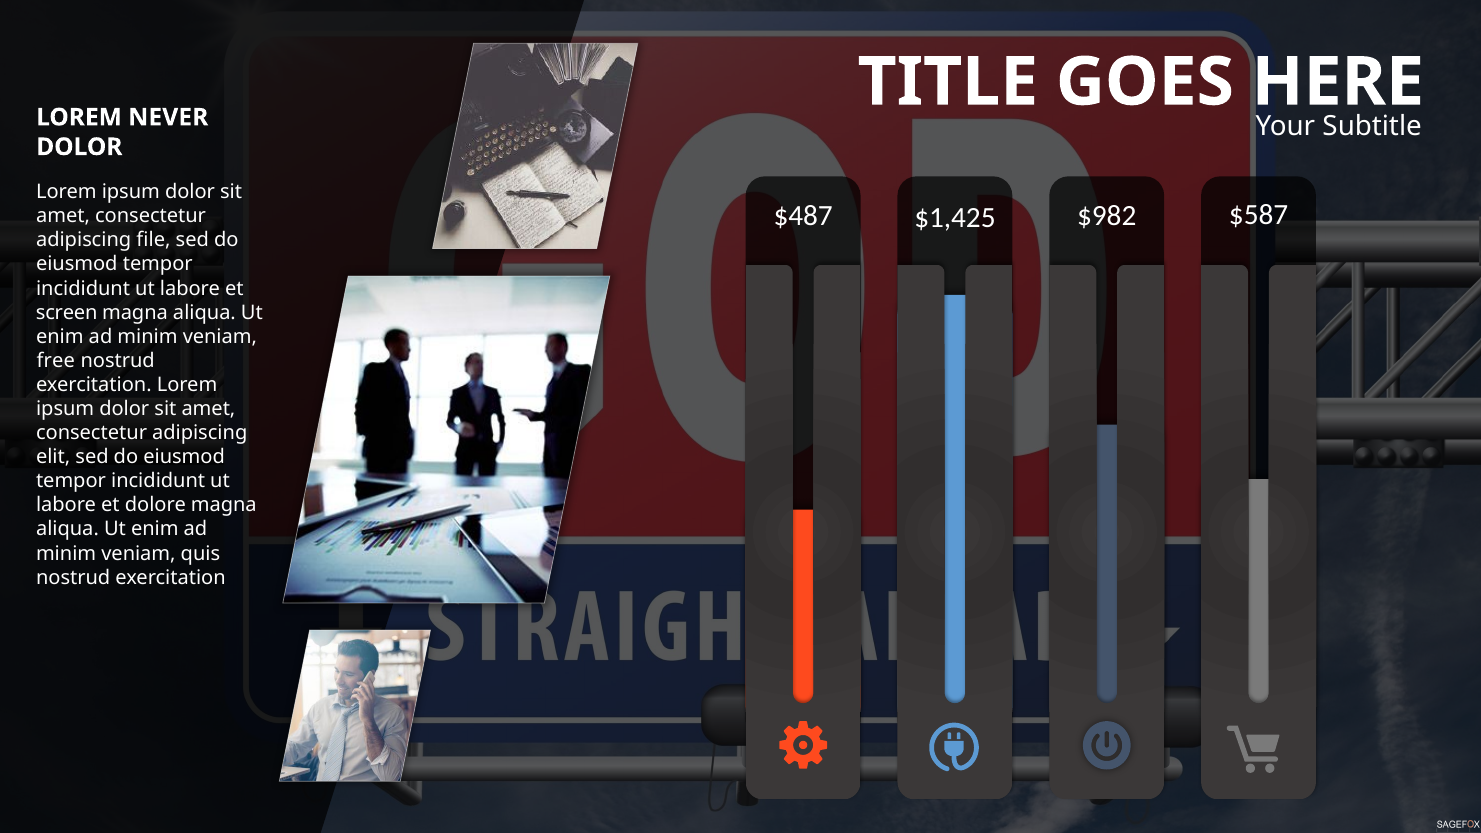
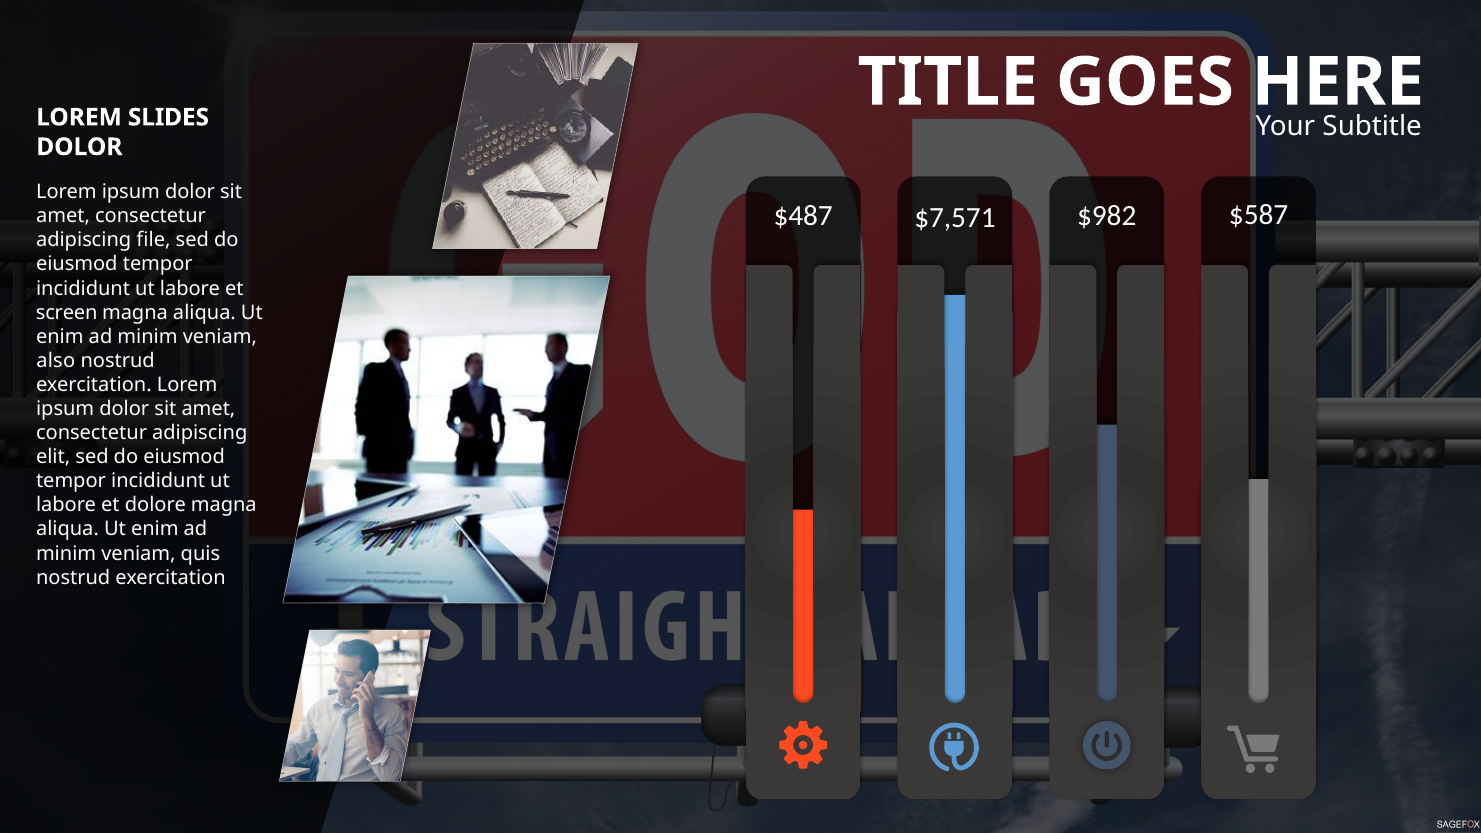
NEVER: NEVER -> SLIDES (168, 117)
$1,425: $1,425 -> $7,571 (955, 218)
free: free -> also (56, 361)
